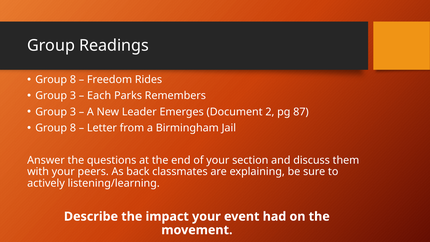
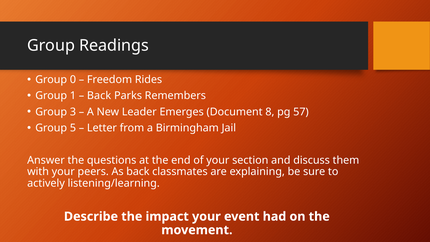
8: 8 -> 0 (73, 80)
3: 3 -> 1 (73, 96)
Each: Each -> Back (99, 96)
2: 2 -> 8 (270, 112)
87: 87 -> 57 (301, 112)
8: 8 -> 5 (73, 128)
